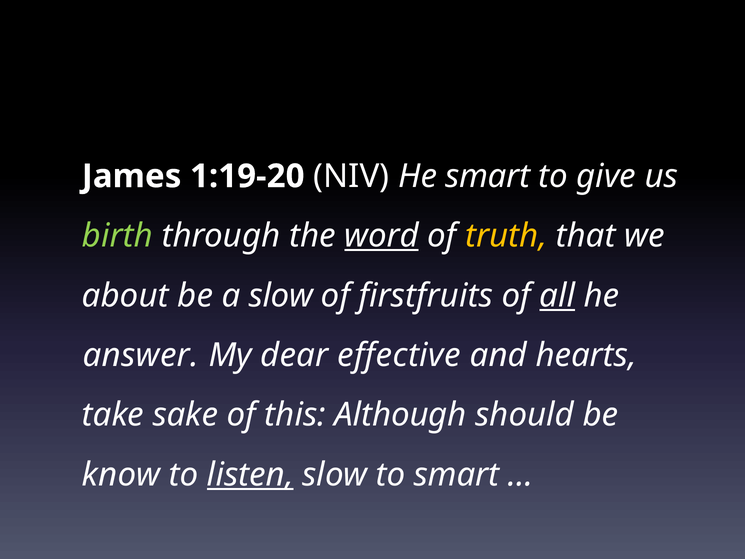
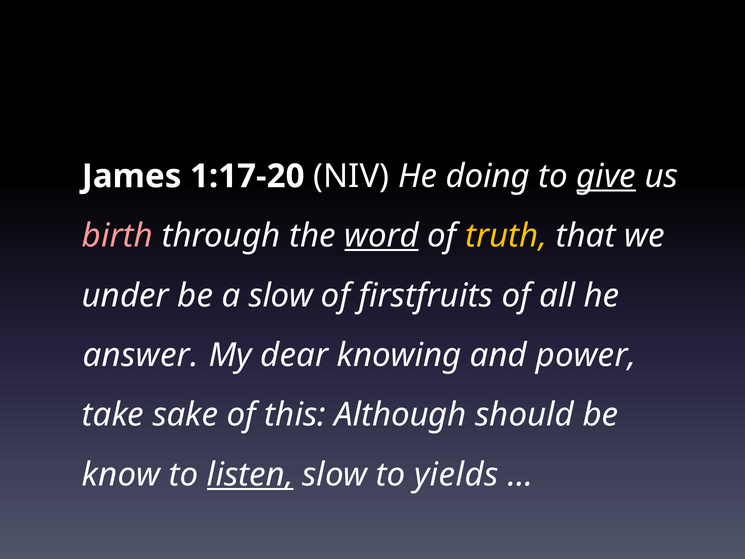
1:19-20: 1:19-20 -> 1:17-20 (247, 176)
He smart: smart -> doing (488, 176)
give underline: none -> present (606, 176)
birth colour: light green -> pink (117, 236)
about: about -> under (125, 295)
all underline: present -> none (557, 295)
effective: effective -> knowing (399, 355)
hearts: hearts -> power (586, 355)
to smart: smart -> yields (456, 474)
